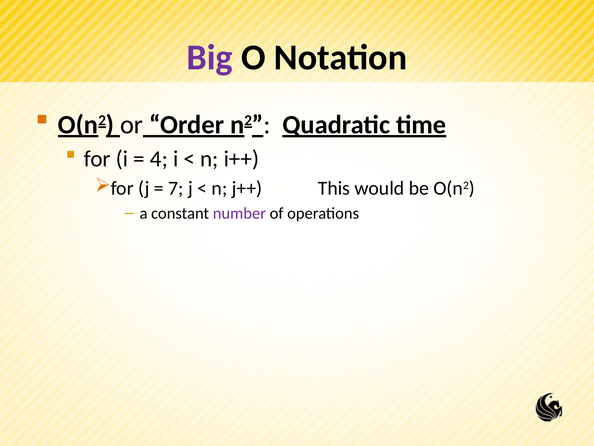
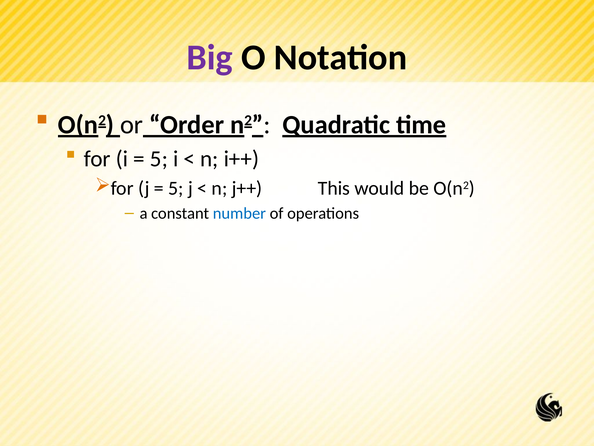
4: 4 -> 5 (159, 159)
7: 7 -> 5 (176, 188)
number colour: purple -> blue (239, 213)
